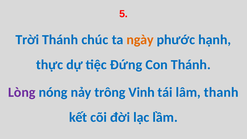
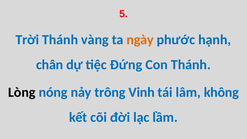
chúc: chúc -> vàng (95, 40)
thực: thực -> chân (50, 65)
Lòng colour: purple -> black (22, 92)
thanh: thanh -> không (221, 92)
